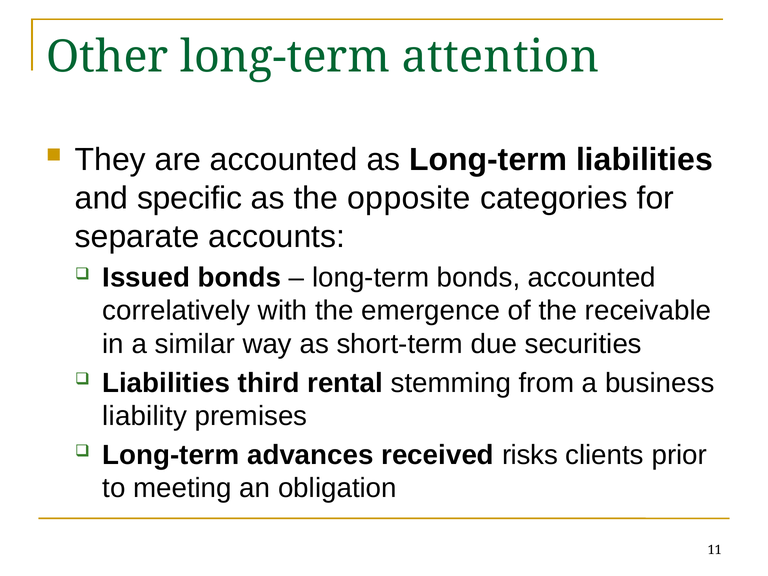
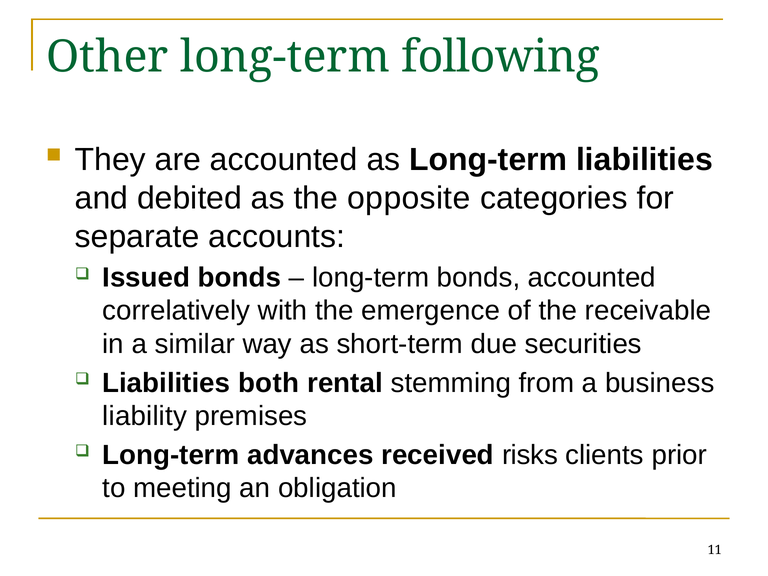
attention: attention -> following (501, 57)
specific: specific -> debited (190, 198)
third: third -> both (269, 383)
